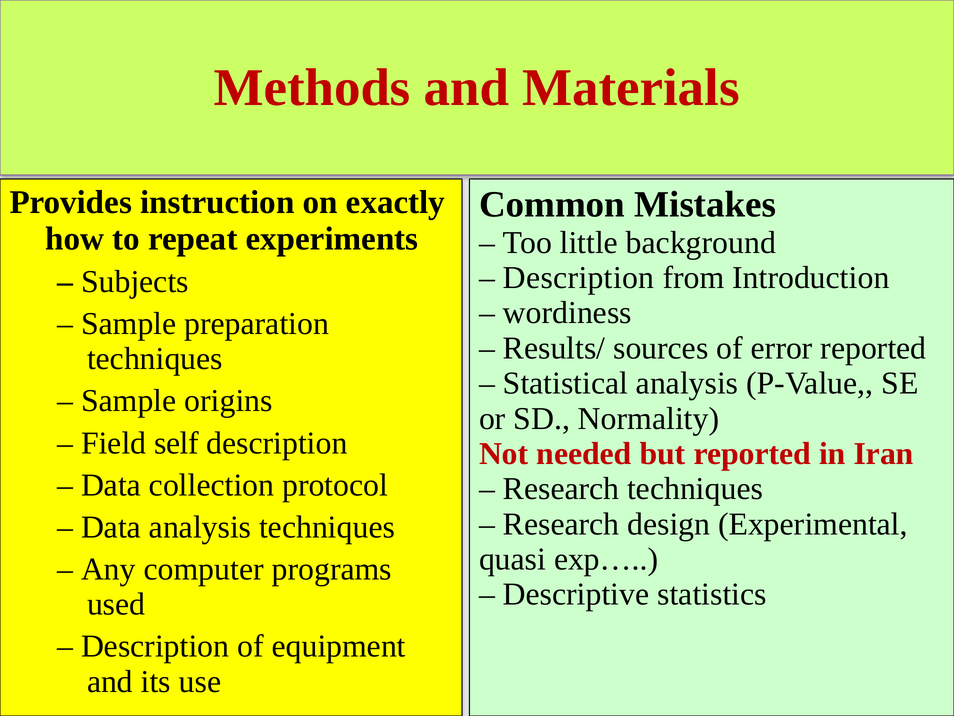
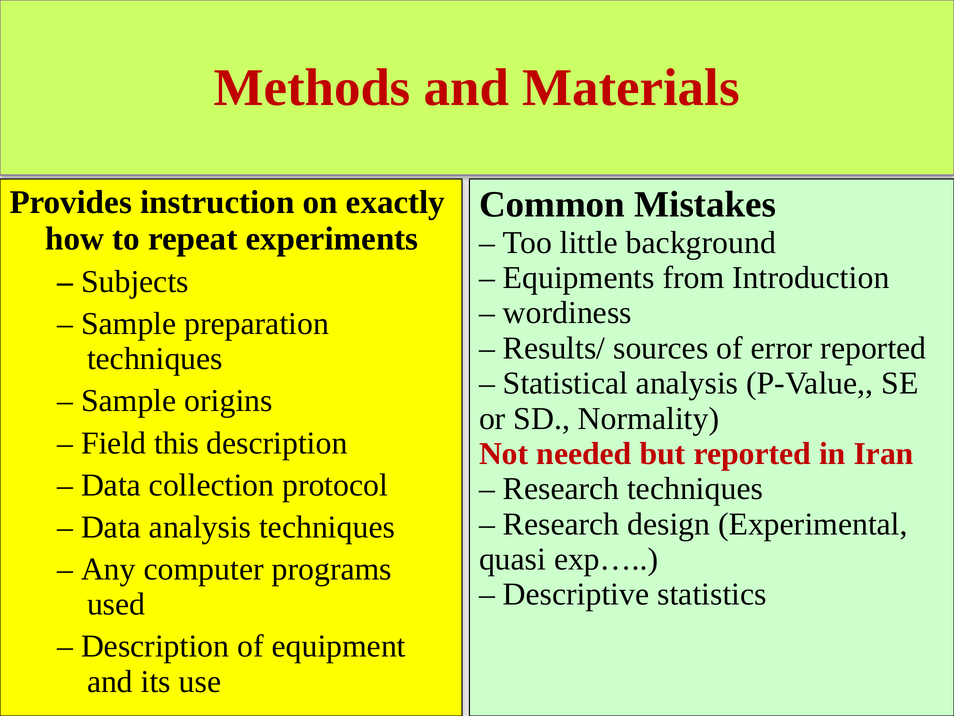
Description: Description -> Equipments (579, 278)
self: self -> this (177, 443)
